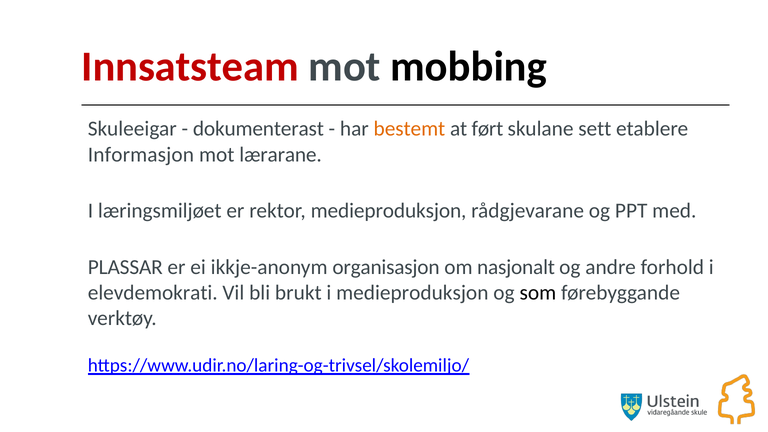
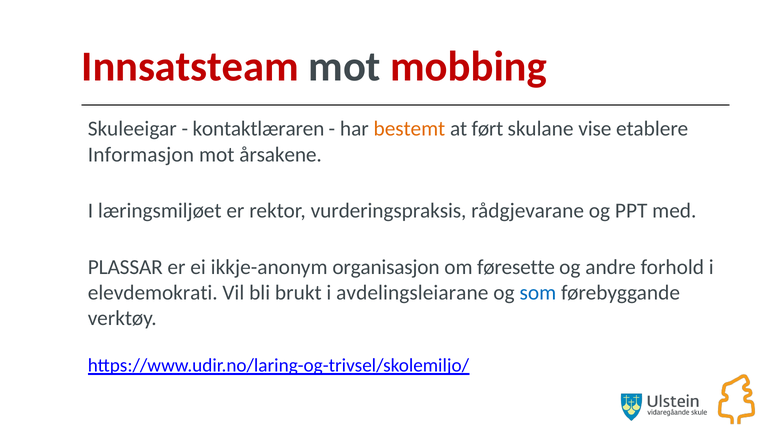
mobbing colour: black -> red (469, 67)
dokumenterast: dokumenterast -> kontaktlæraren (258, 129)
sett: sett -> vise (595, 129)
lærarane: lærarane -> årsakene (281, 155)
rektor medieproduksjon: medieproduksjon -> vurderingspraksis (389, 211)
nasjonalt: nasjonalt -> føresette (516, 267)
i medieproduksjon: medieproduksjon -> avdelingsleiarane (412, 293)
som colour: black -> blue (538, 293)
